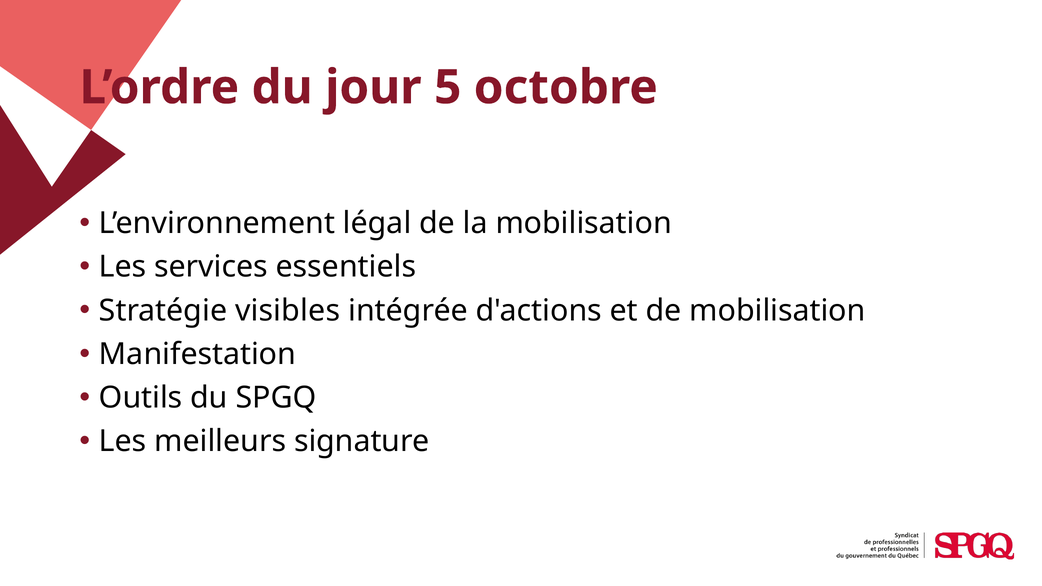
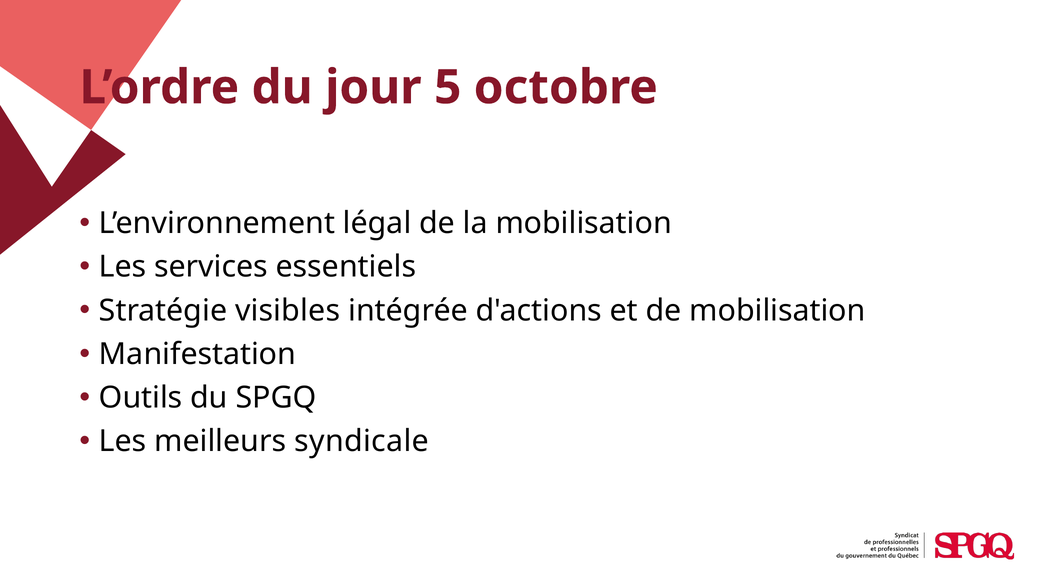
signature: signature -> syndicale (362, 442)
